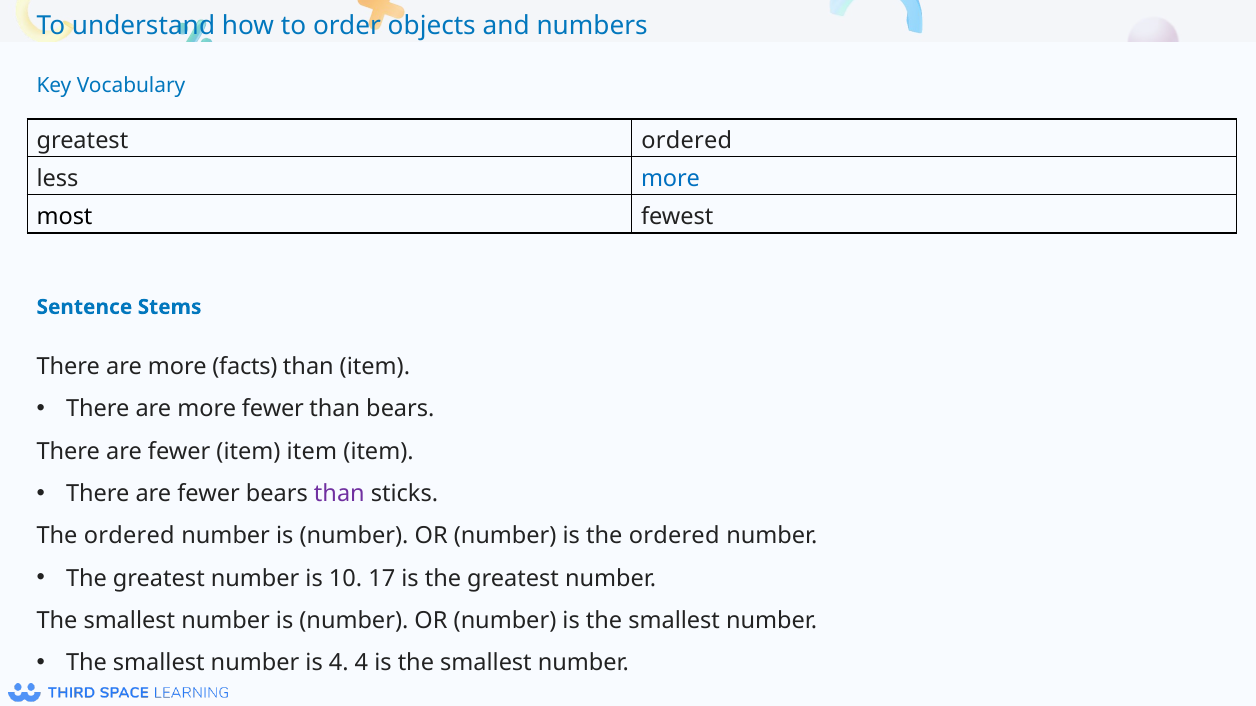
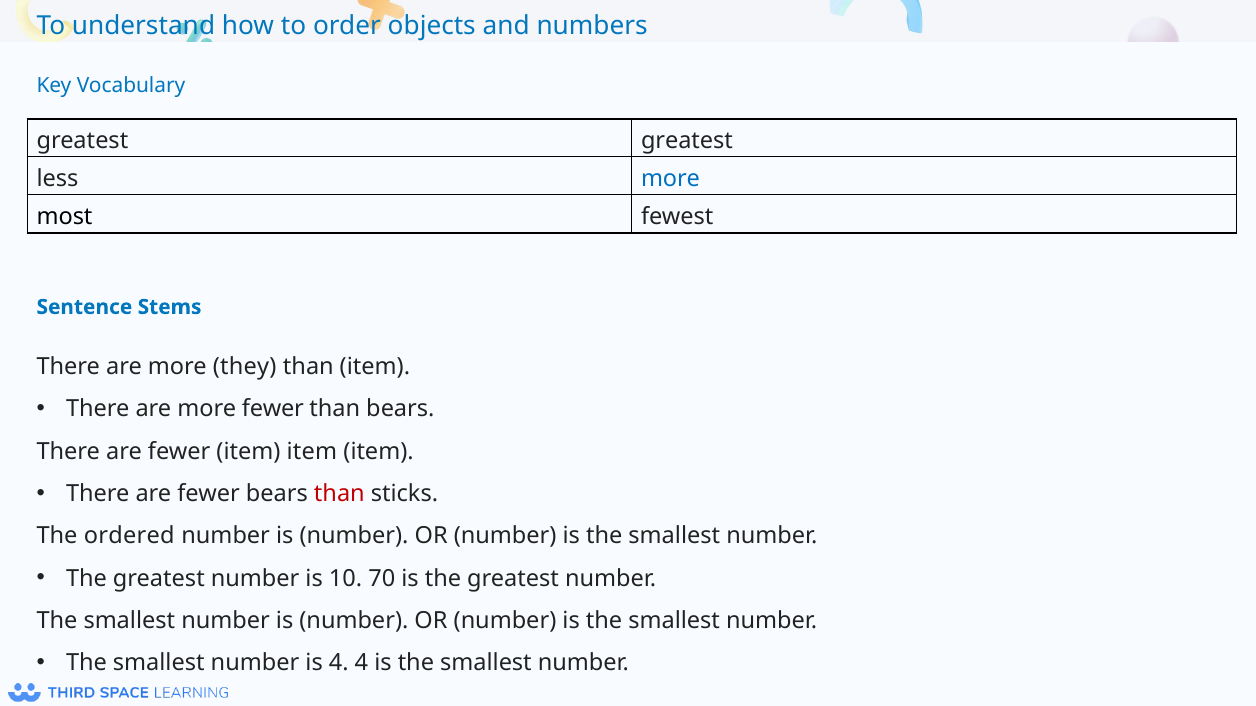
greatest ordered: ordered -> greatest (687, 141)
facts: facts -> they (245, 367)
than colour: purple -> red (339, 494)
ordered: ordered -> smallest (674, 536)
17: 17 -> 70 (382, 579)
